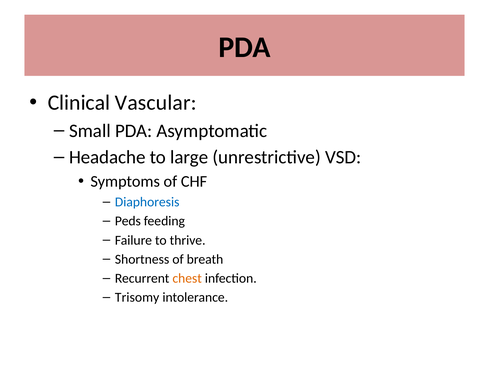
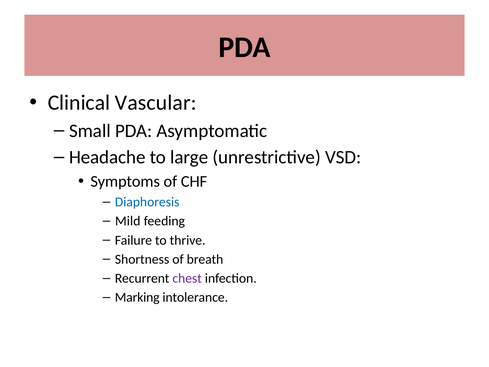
Peds: Peds -> Mild (128, 221)
chest colour: orange -> purple (187, 278)
Trisomy: Trisomy -> Marking (137, 297)
